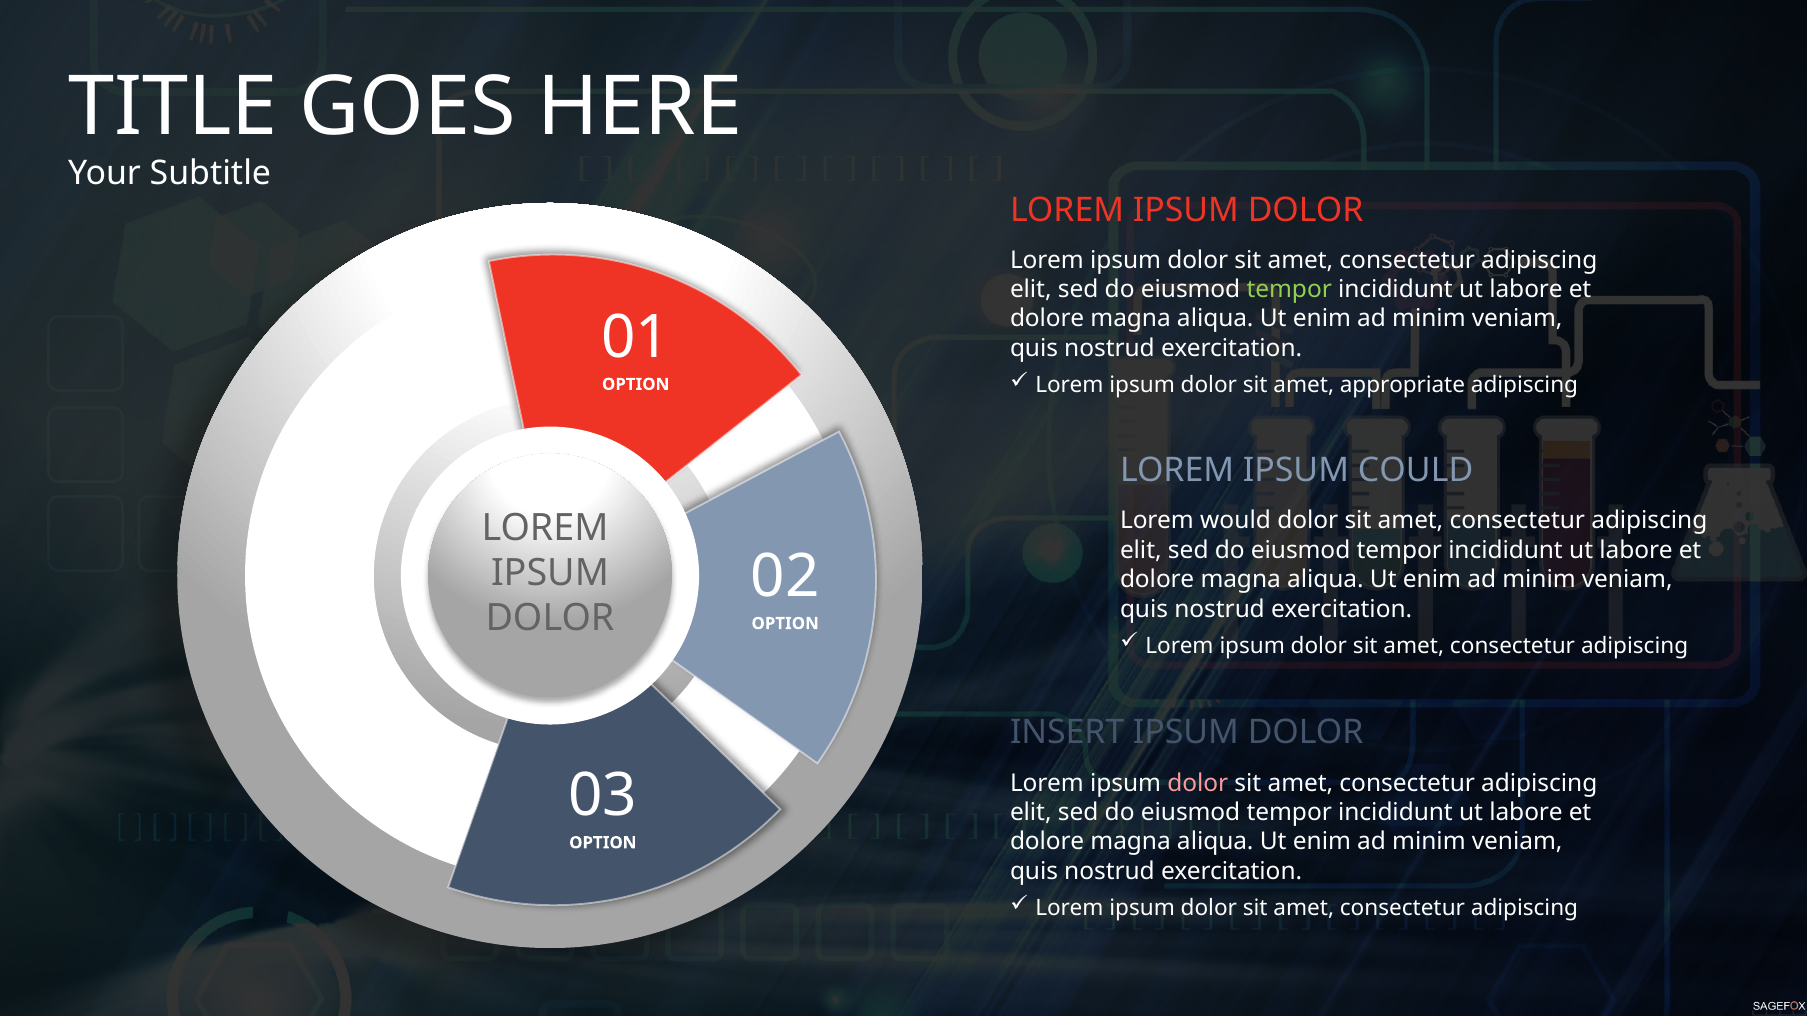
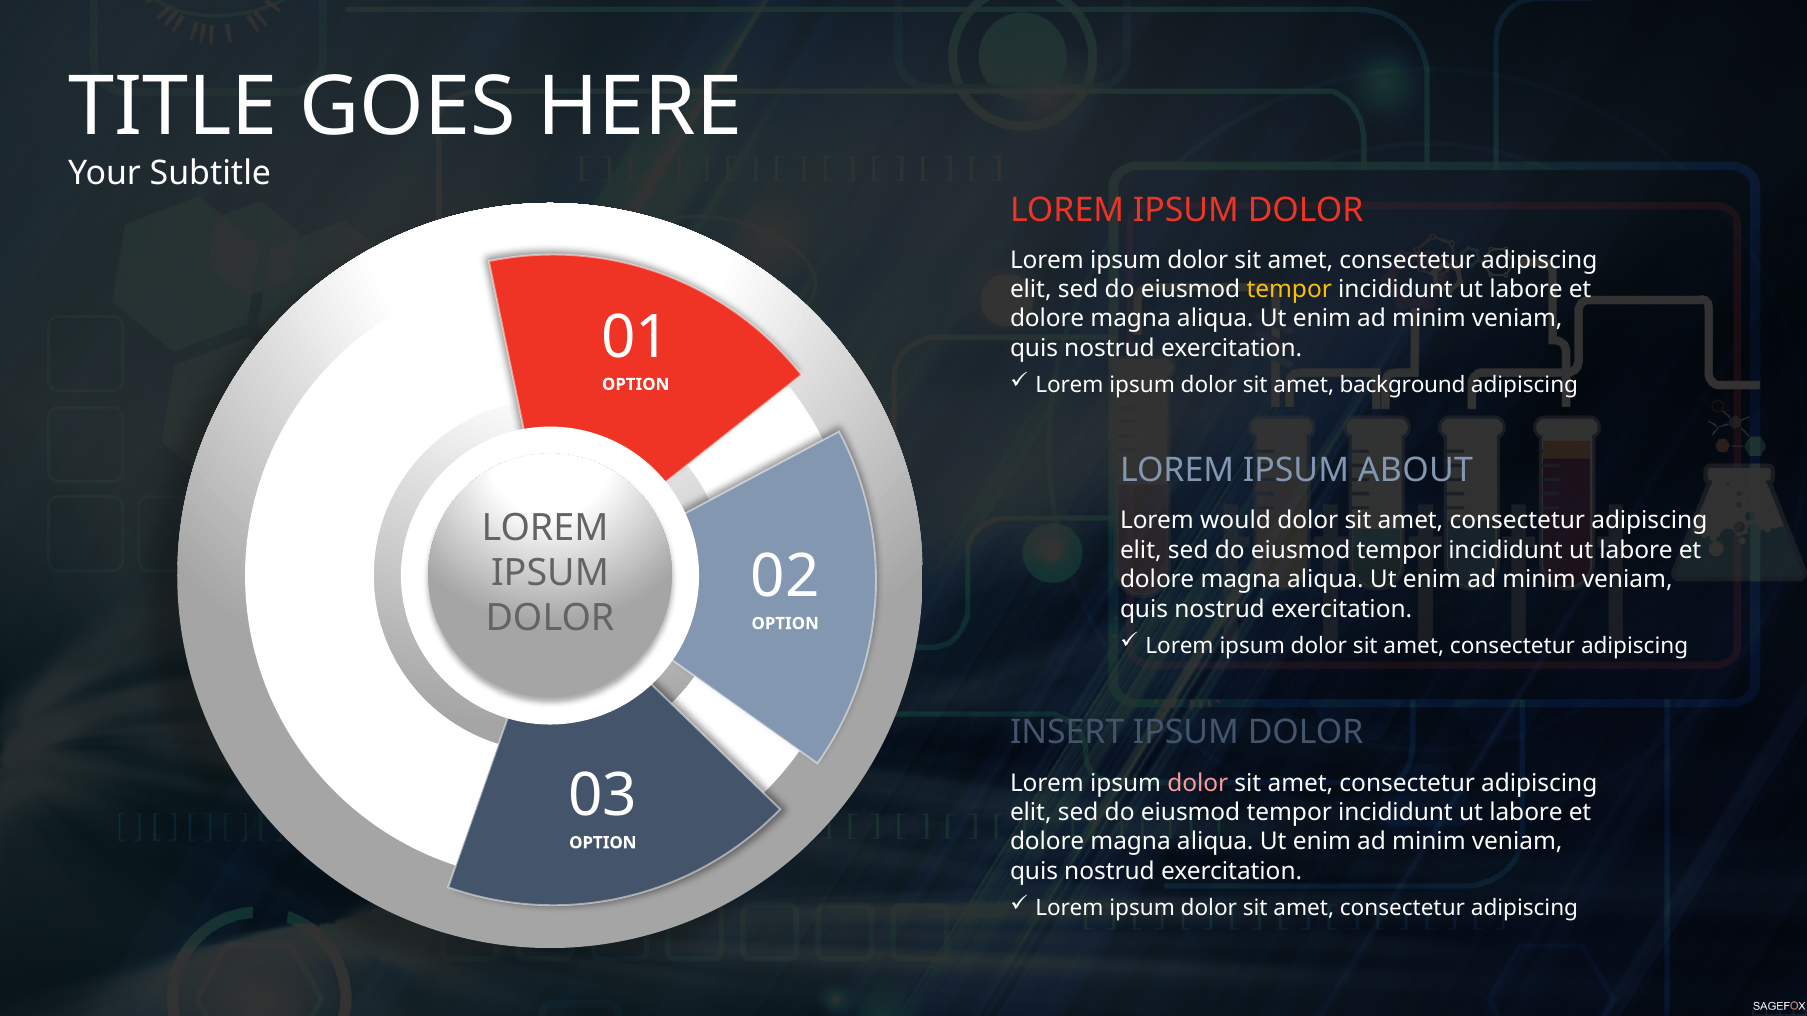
tempor colour: light green -> yellow (1289, 290)
appropriate: appropriate -> background (1403, 386)
COULD: COULD -> ABOUT (1416, 471)
